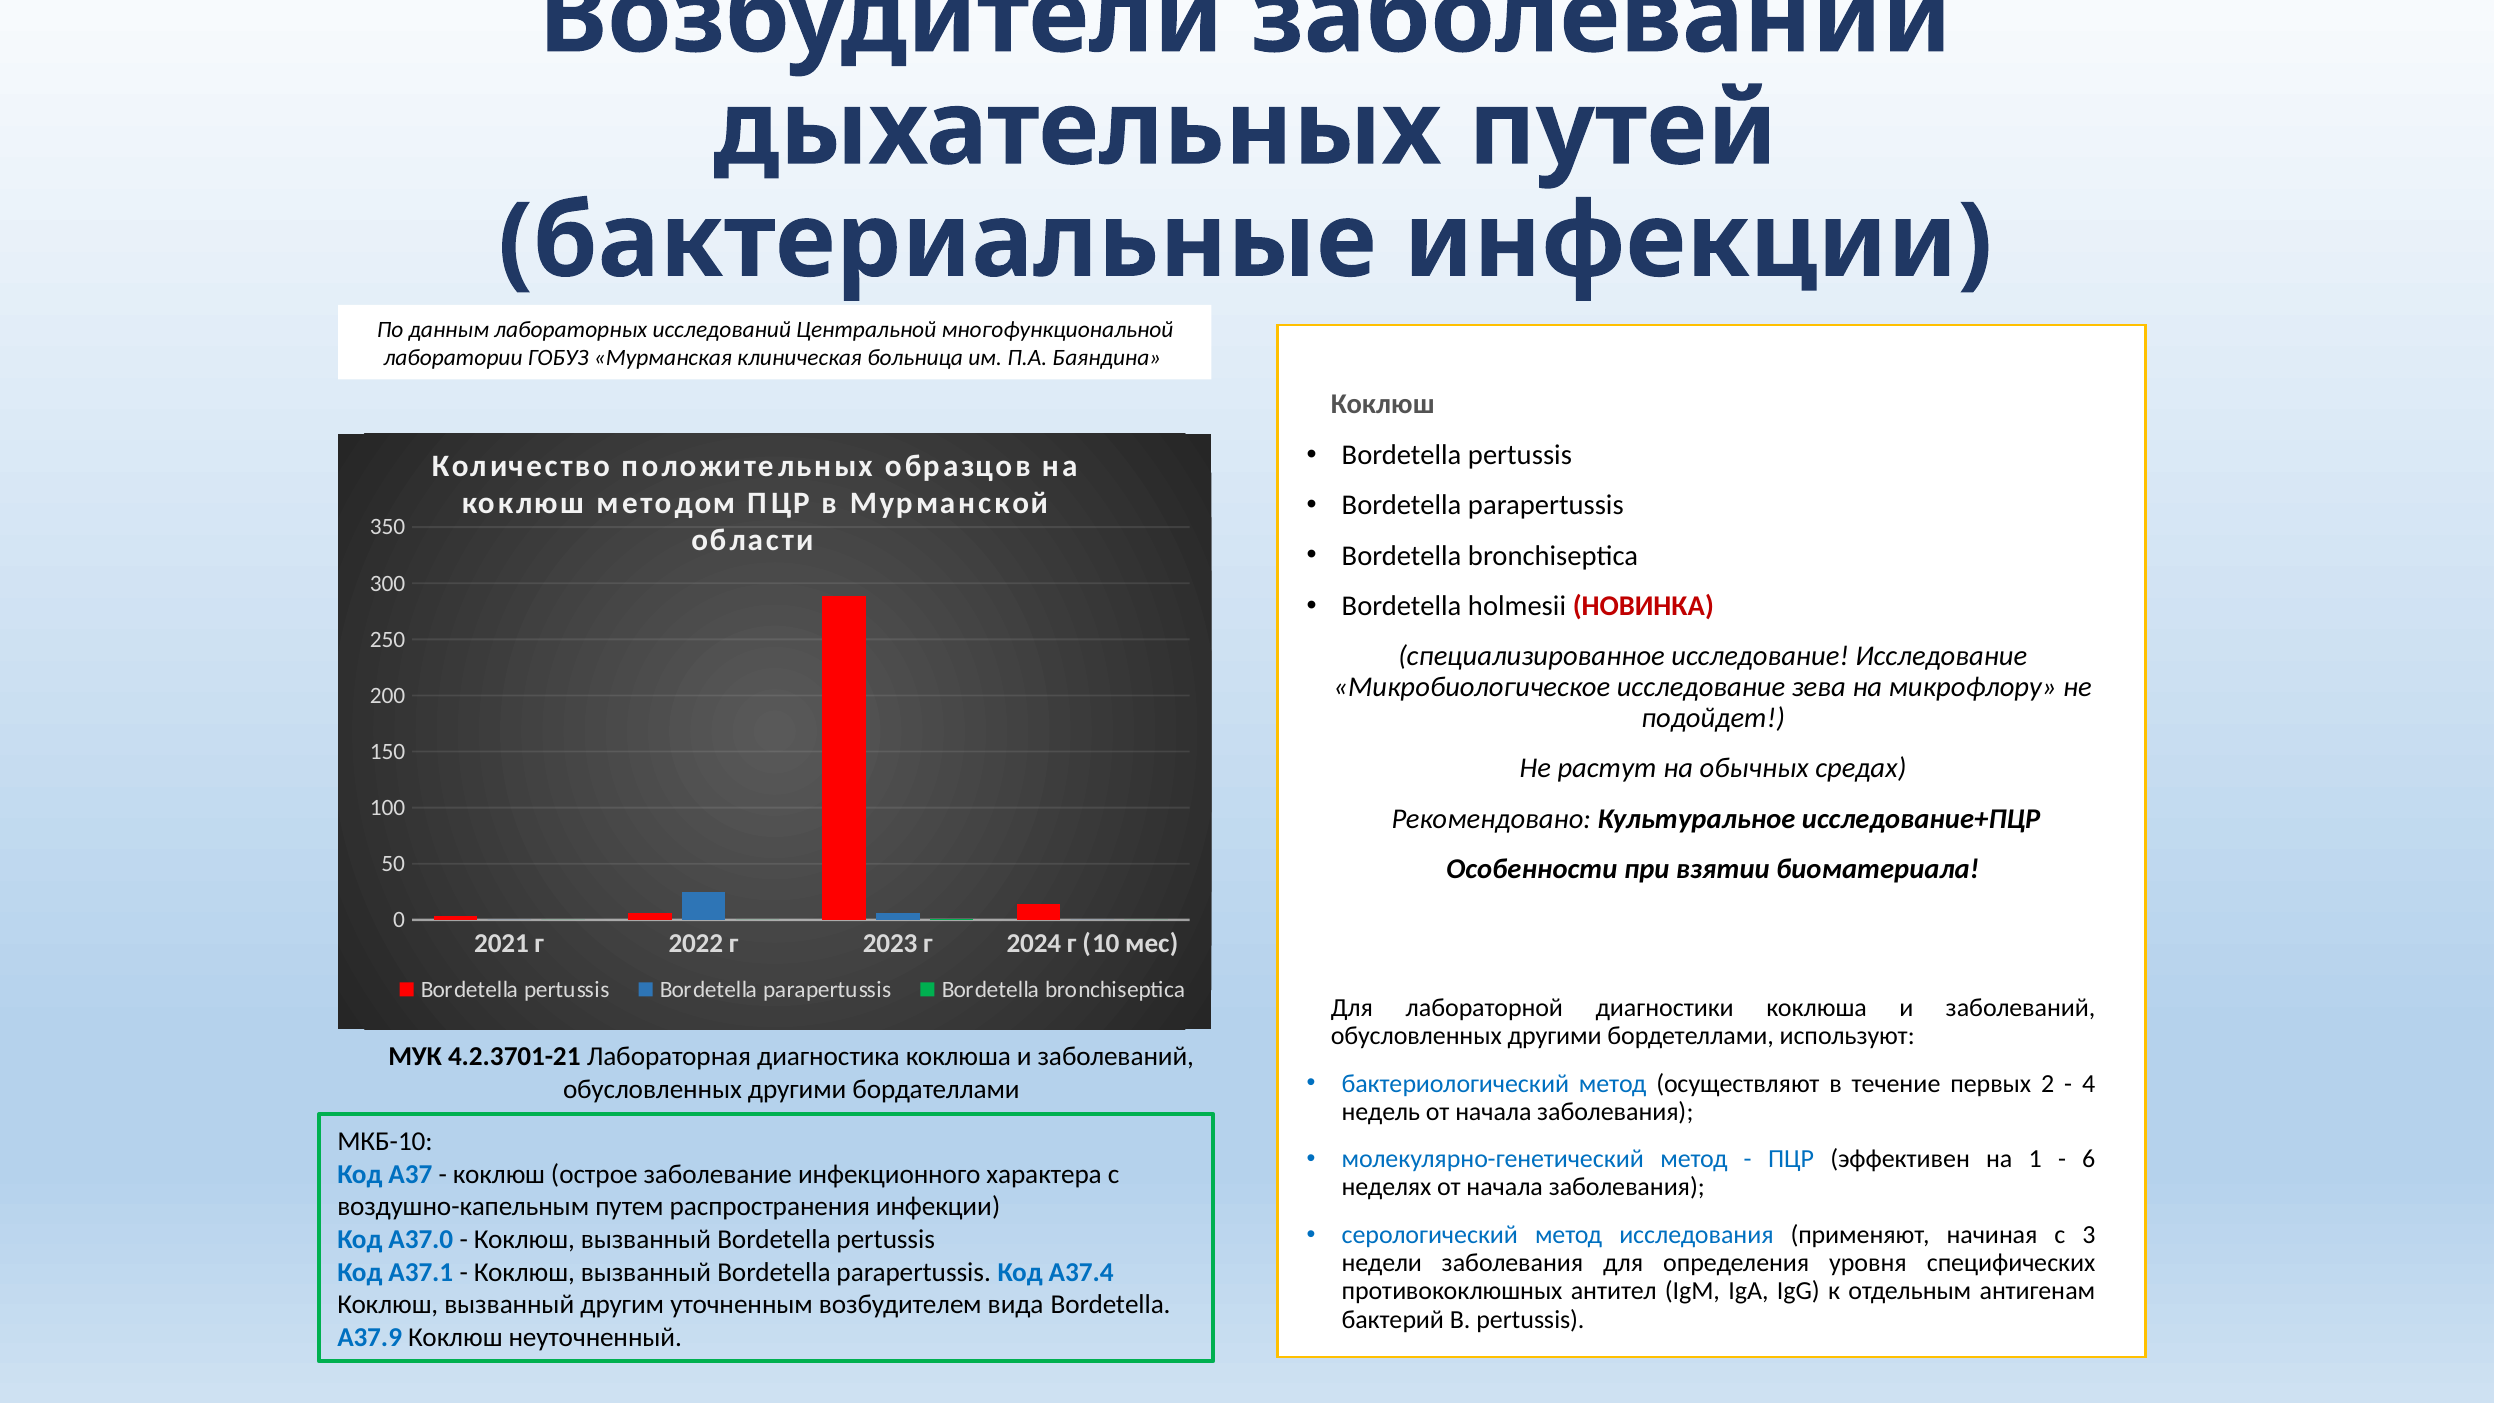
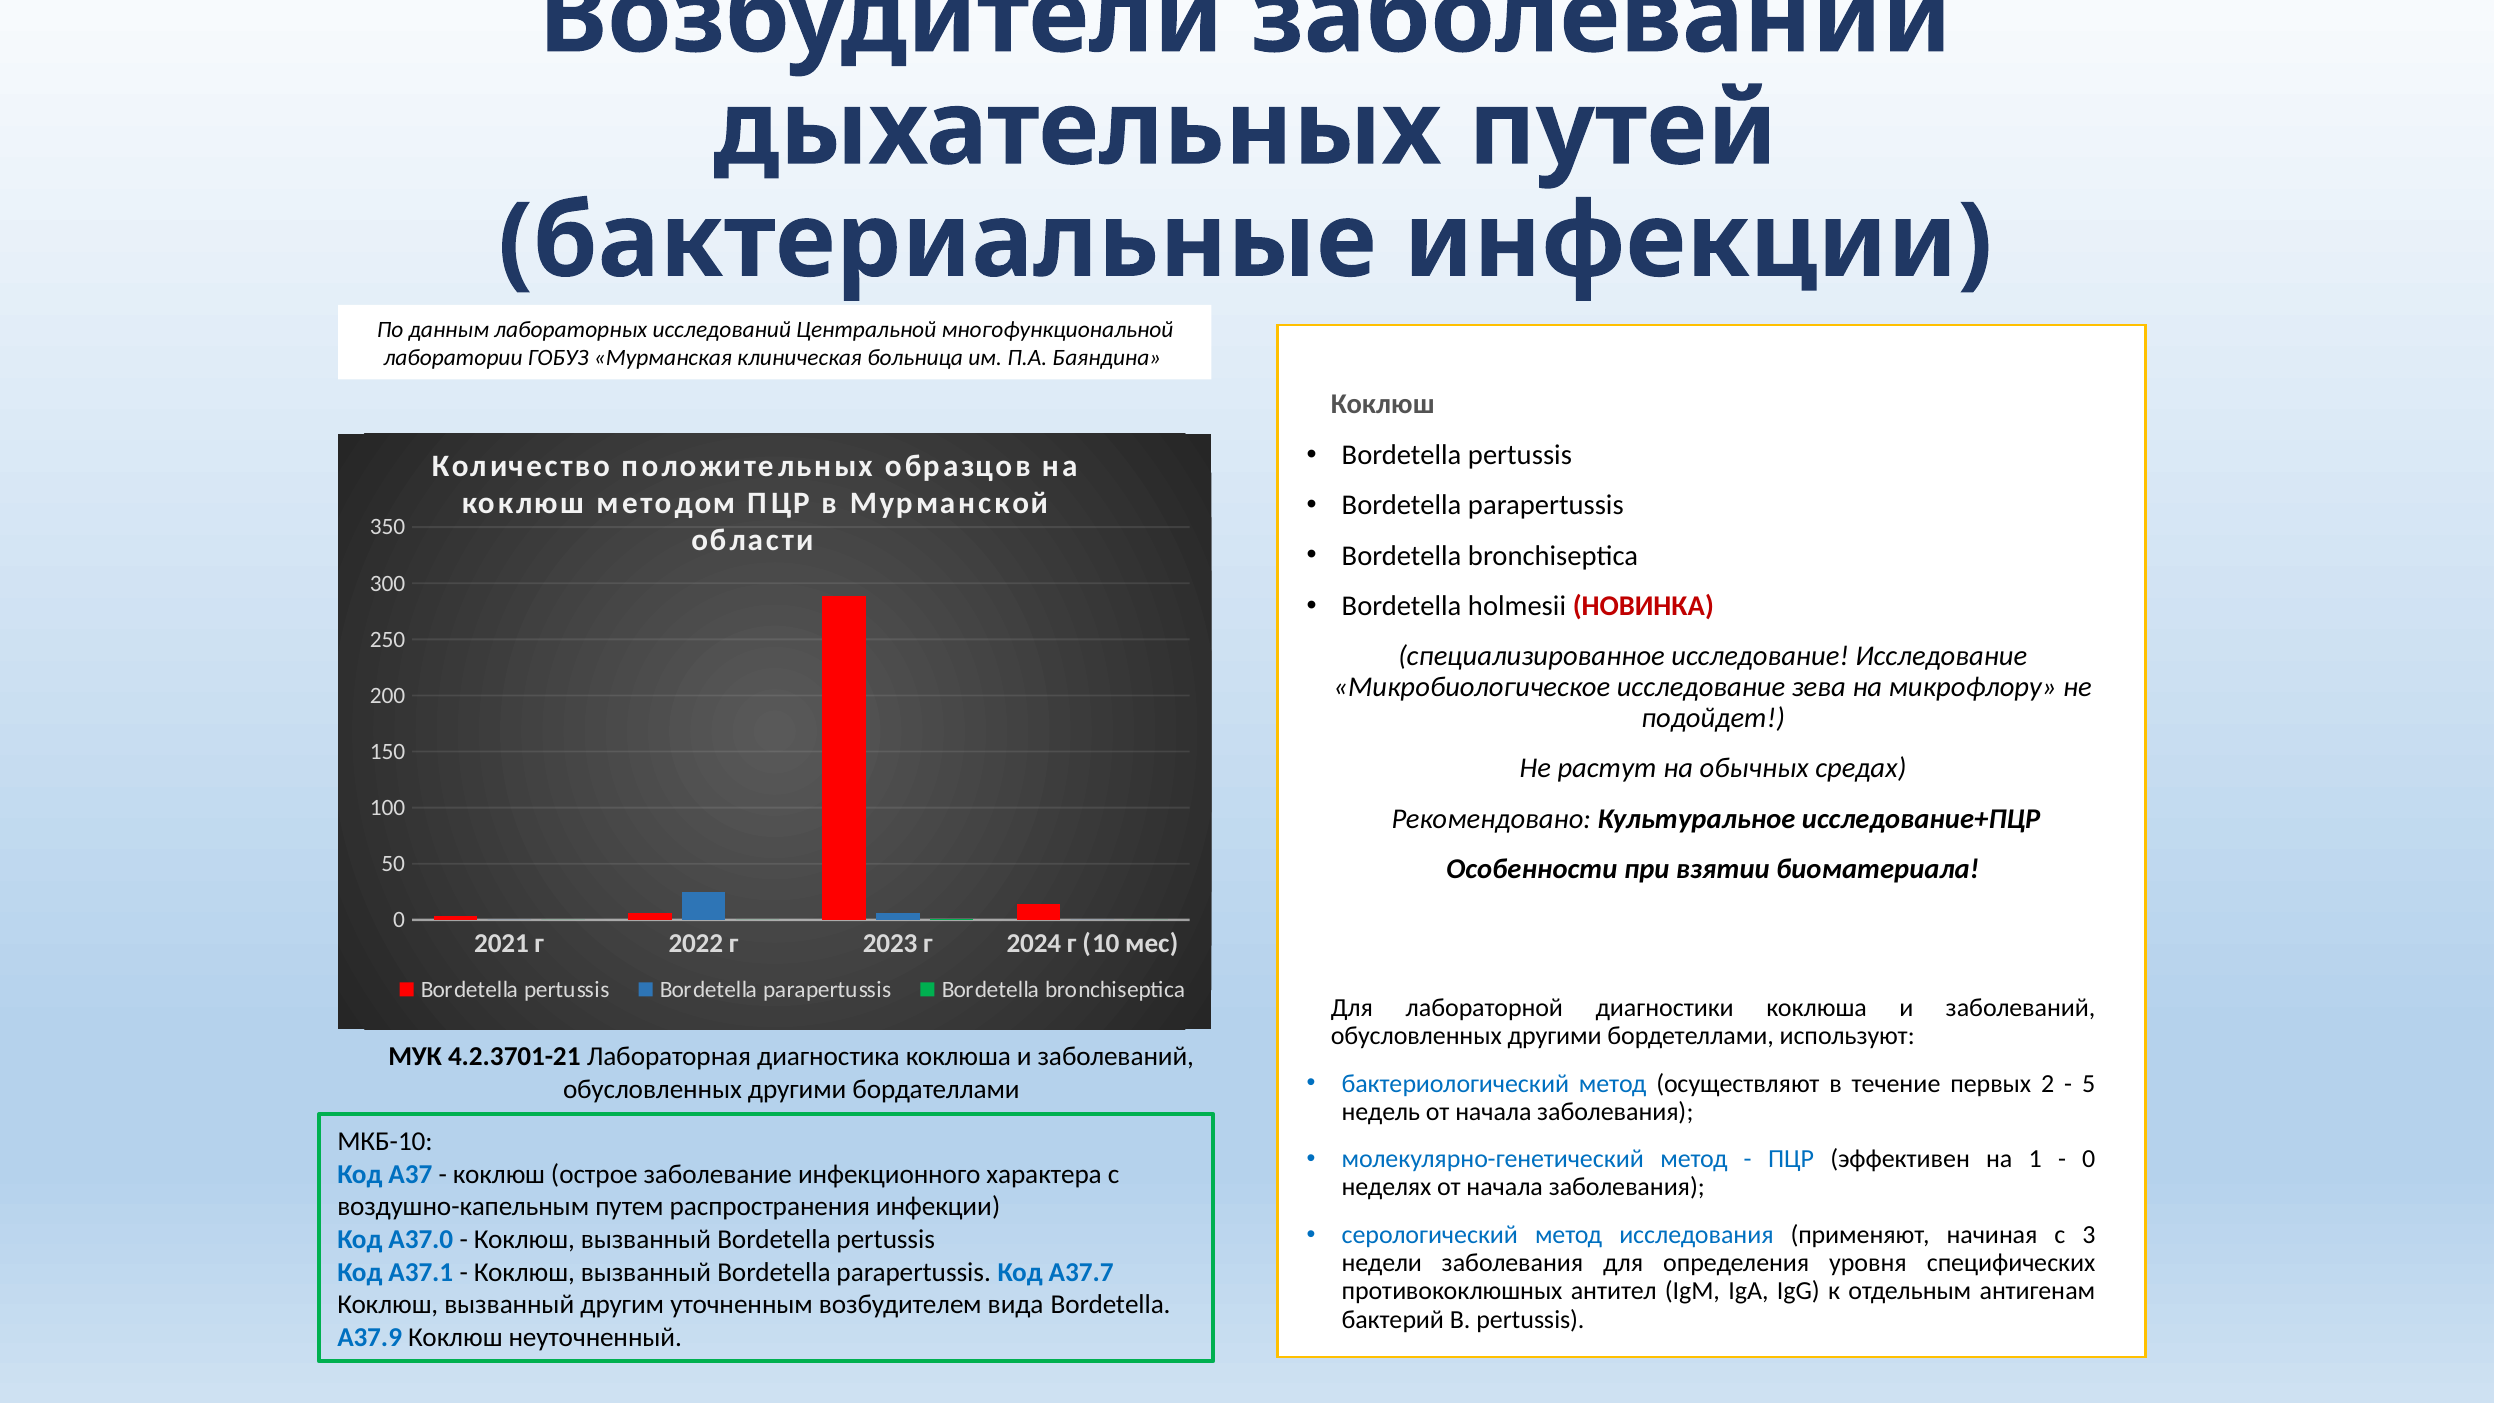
4: 4 -> 5 (2089, 1083)
6: 6 -> 0 (2089, 1159)
A37.4: A37.4 -> A37.7 (1081, 1272)
